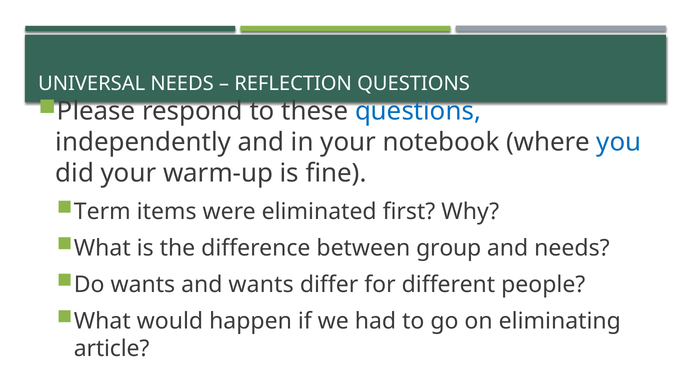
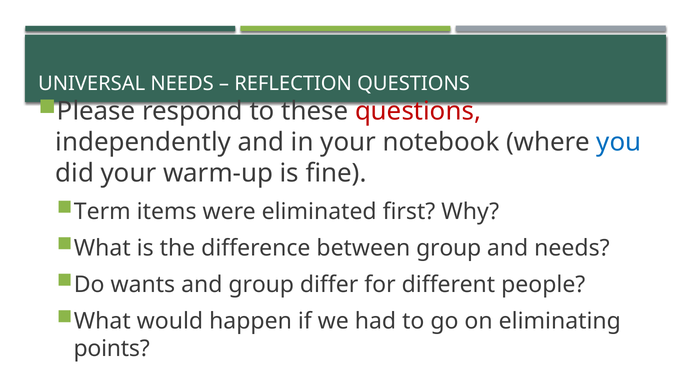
questions colour: blue -> red (418, 112)
and wants: wants -> group (261, 285)
article: article -> points (112, 349)
